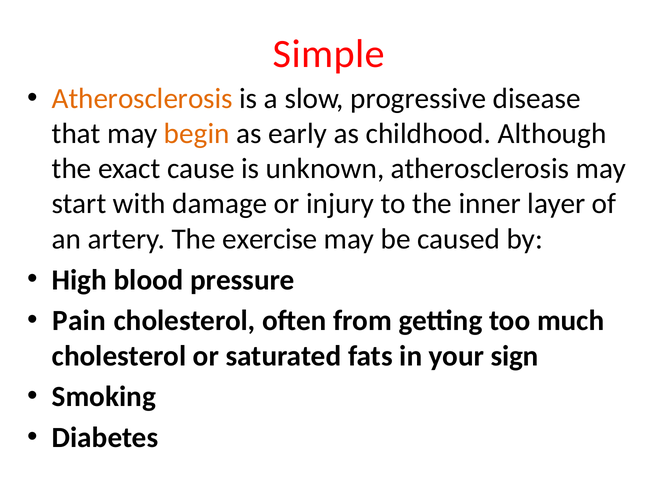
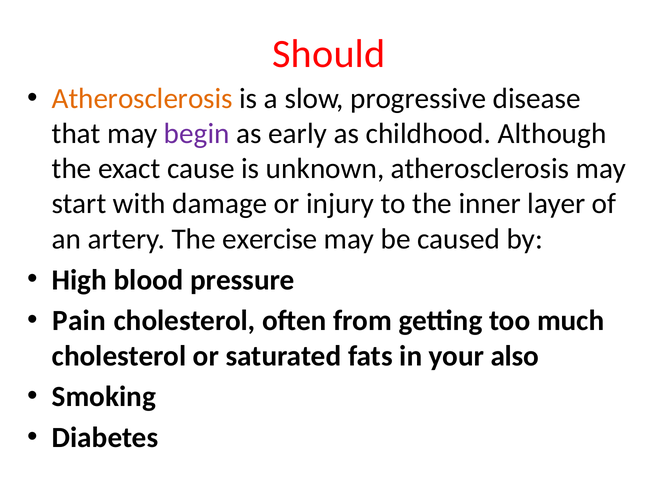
Simple: Simple -> Should (329, 54)
begin colour: orange -> purple (197, 134)
sign: sign -> also (515, 356)
